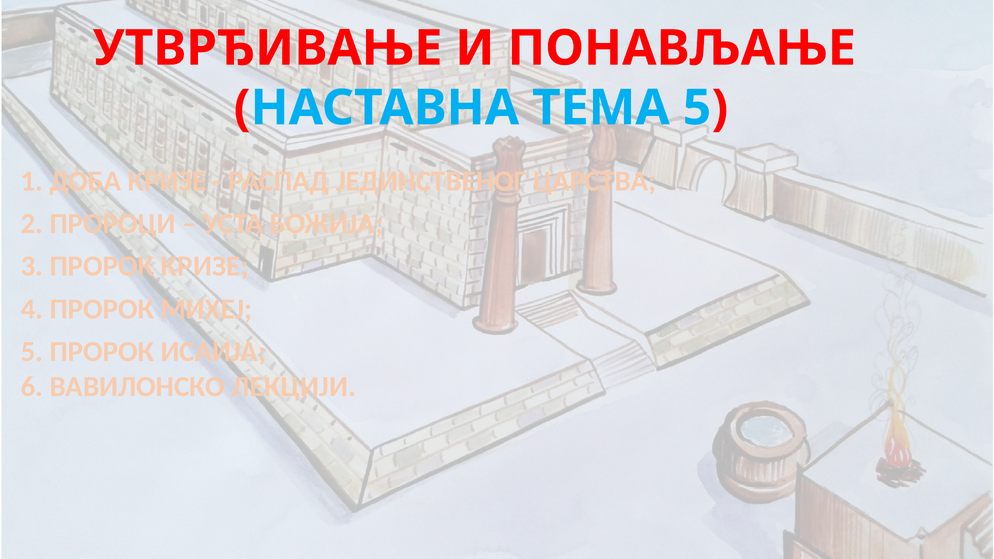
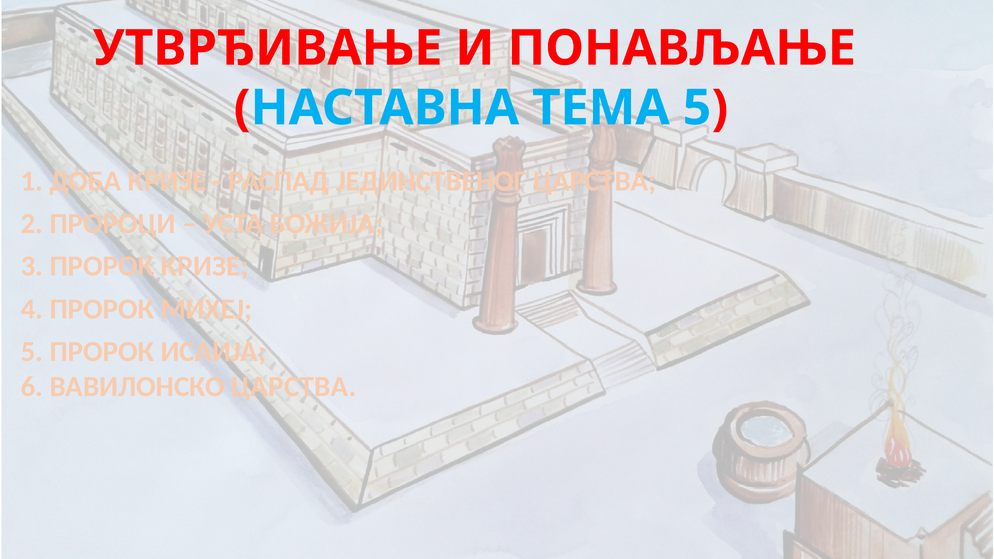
ВАВИЛОНСКО ЛЕКЦИЈИ: ЛЕКЦИЈИ -> ЦАРСТВА (294, 387)
